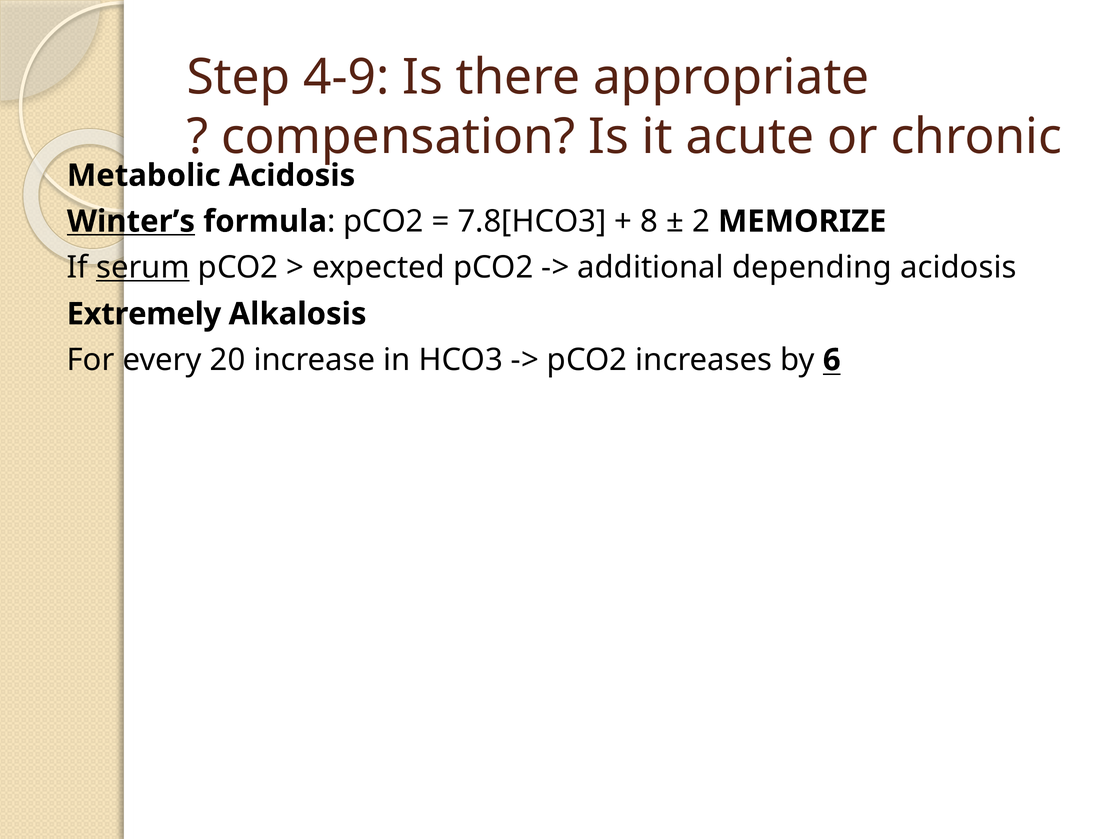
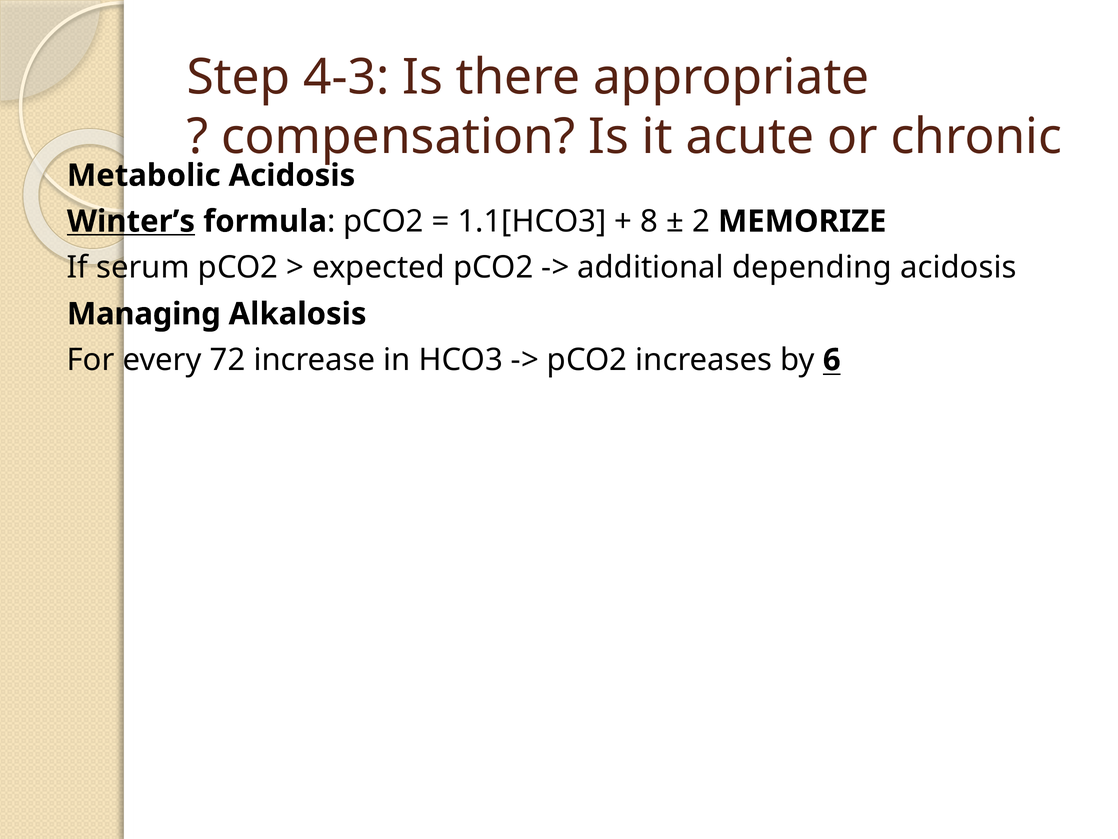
4-9: 4-9 -> 4-3 (346, 77)
7.8[HCO3: 7.8[HCO3 -> 1.1[HCO3 (532, 221)
serum underline: present -> none (143, 267)
Extremely: Extremely -> Managing (144, 314)
20: 20 -> 72 (228, 360)
